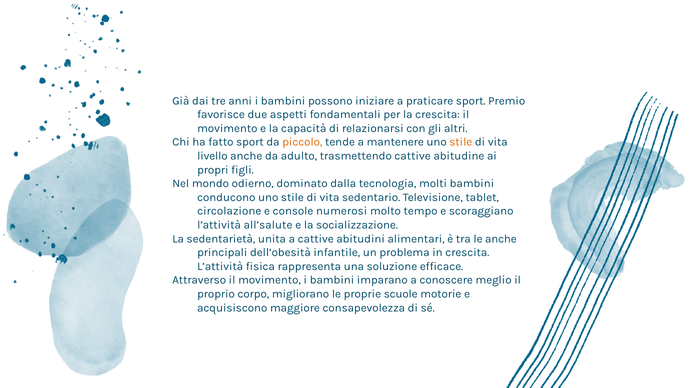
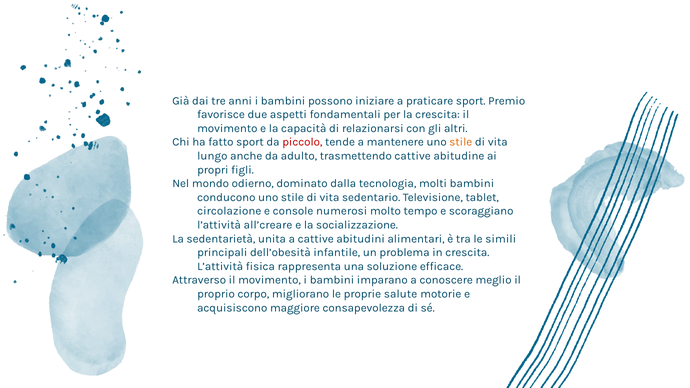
piccolo colour: orange -> red (302, 142)
livello: livello -> lungo (212, 156)
all’salute: all’salute -> all’creare (268, 225)
le anche: anche -> simili (501, 239)
scuole: scuole -> salute (401, 294)
